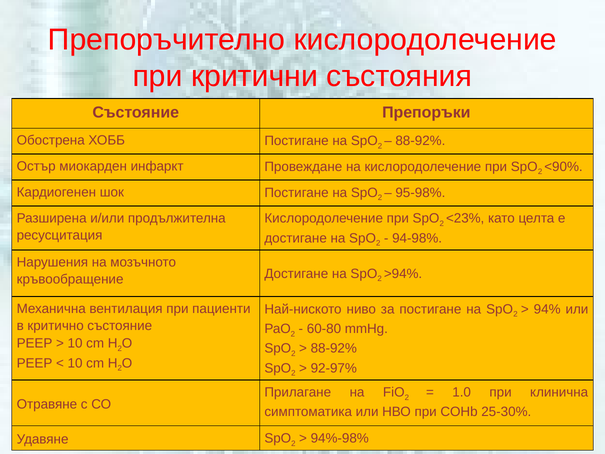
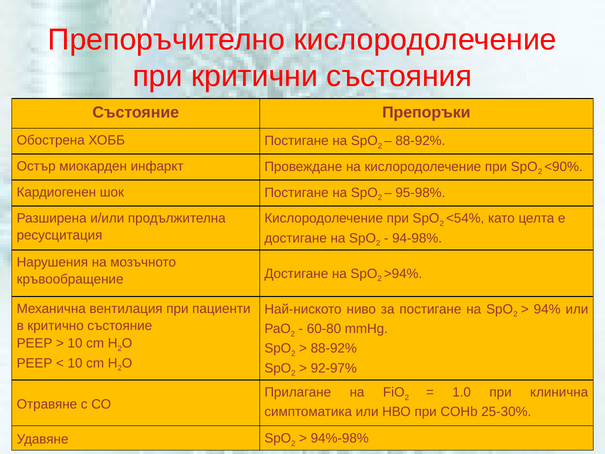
<23%: <23% -> <54% (465, 218)
